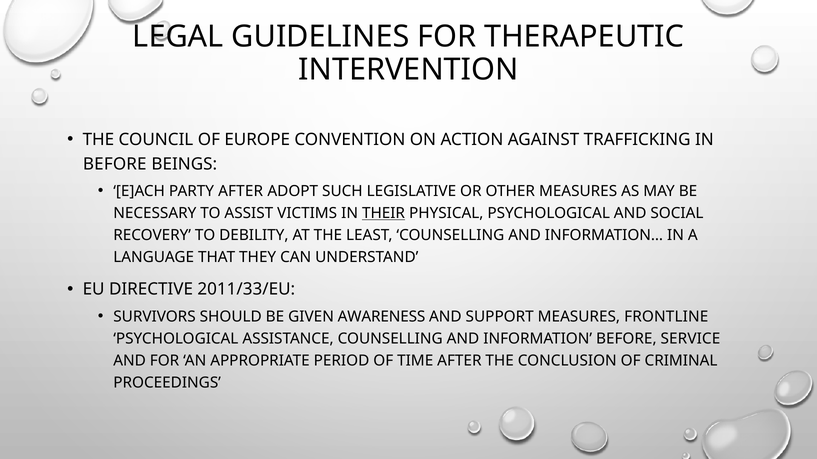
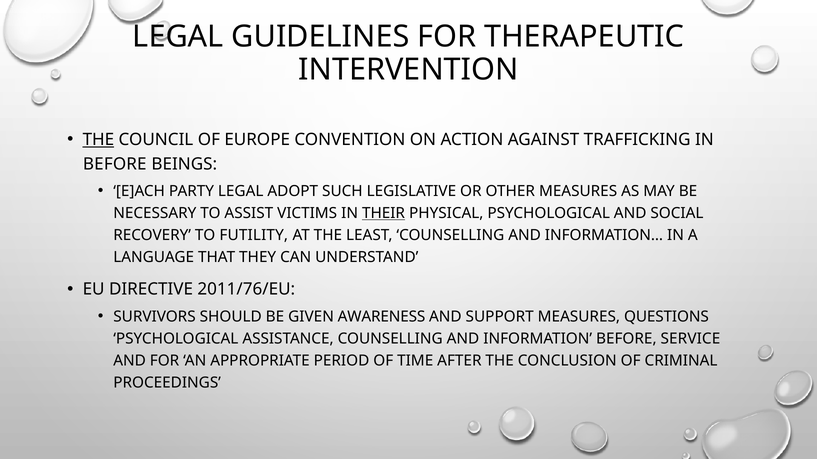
THE underline: none -> present (98, 140)
PARTY AFTER: AFTER -> LEGAL (241, 191)
DEBILITY: DEBILITY -> FUTILITY (254, 236)
2011/33/EU: 2011/33/EU -> 2011/76/EU (246, 290)
FRONTLINE: FRONTLINE -> QUESTIONS (666, 317)
